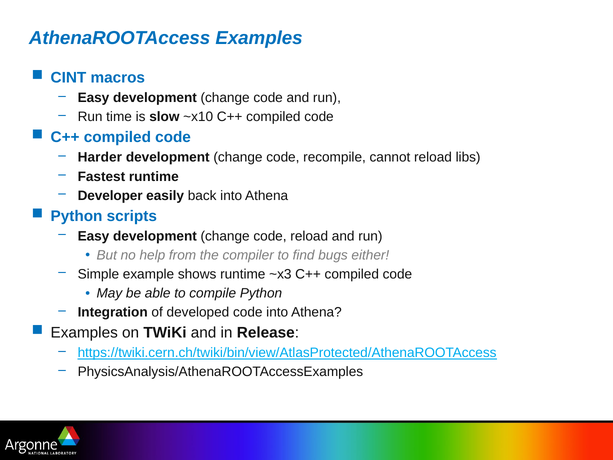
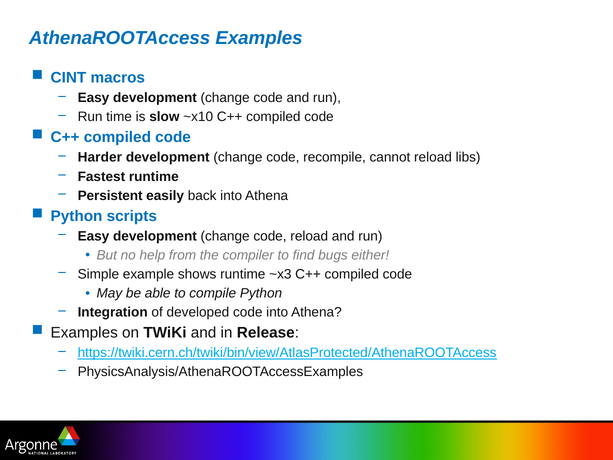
Developer: Developer -> Persistent (110, 195)
